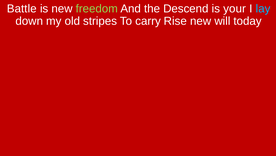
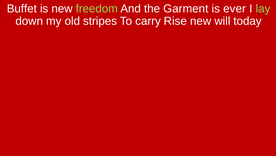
Battle: Battle -> Buffet (22, 9)
Descend: Descend -> Garment (186, 9)
your: your -> ever (235, 9)
lay colour: light blue -> light green (263, 9)
